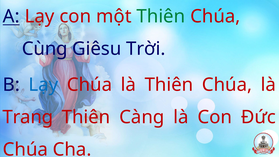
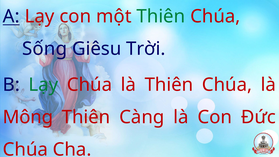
Cùng: Cùng -> Sống (45, 49)
Lạy colour: blue -> green (43, 85)
Trang: Trang -> Mông (28, 117)
